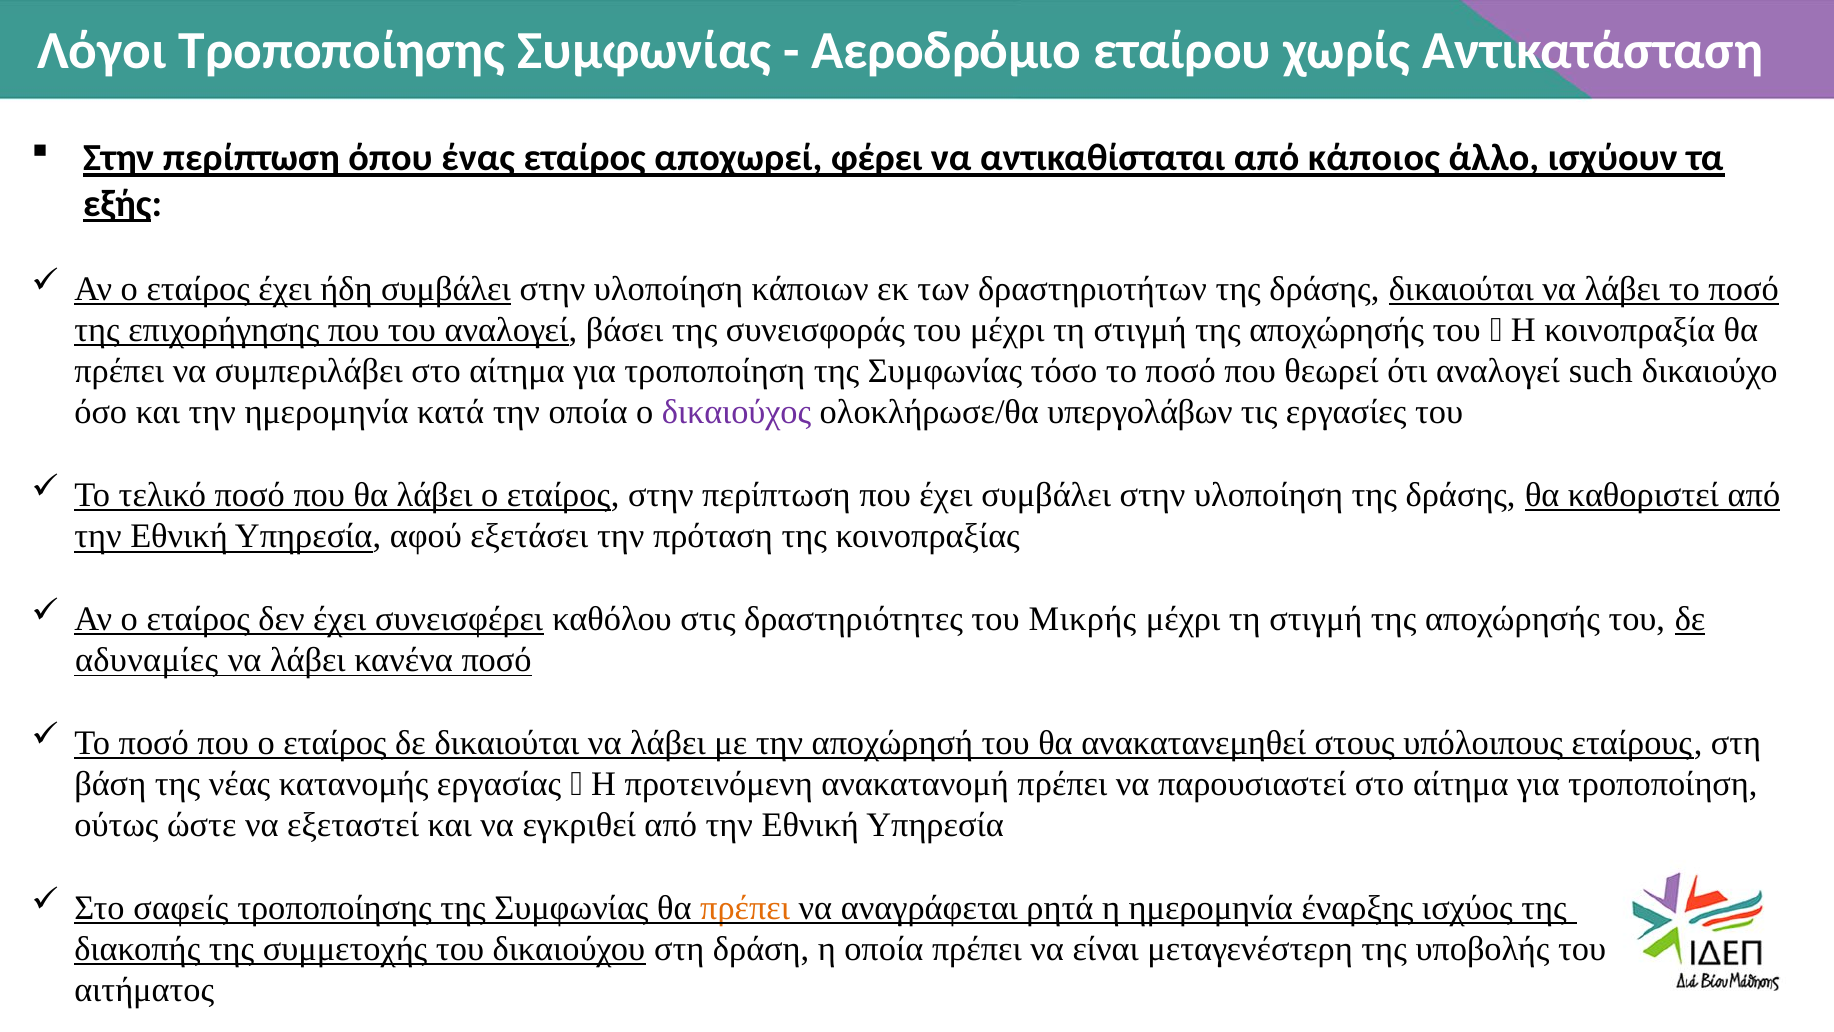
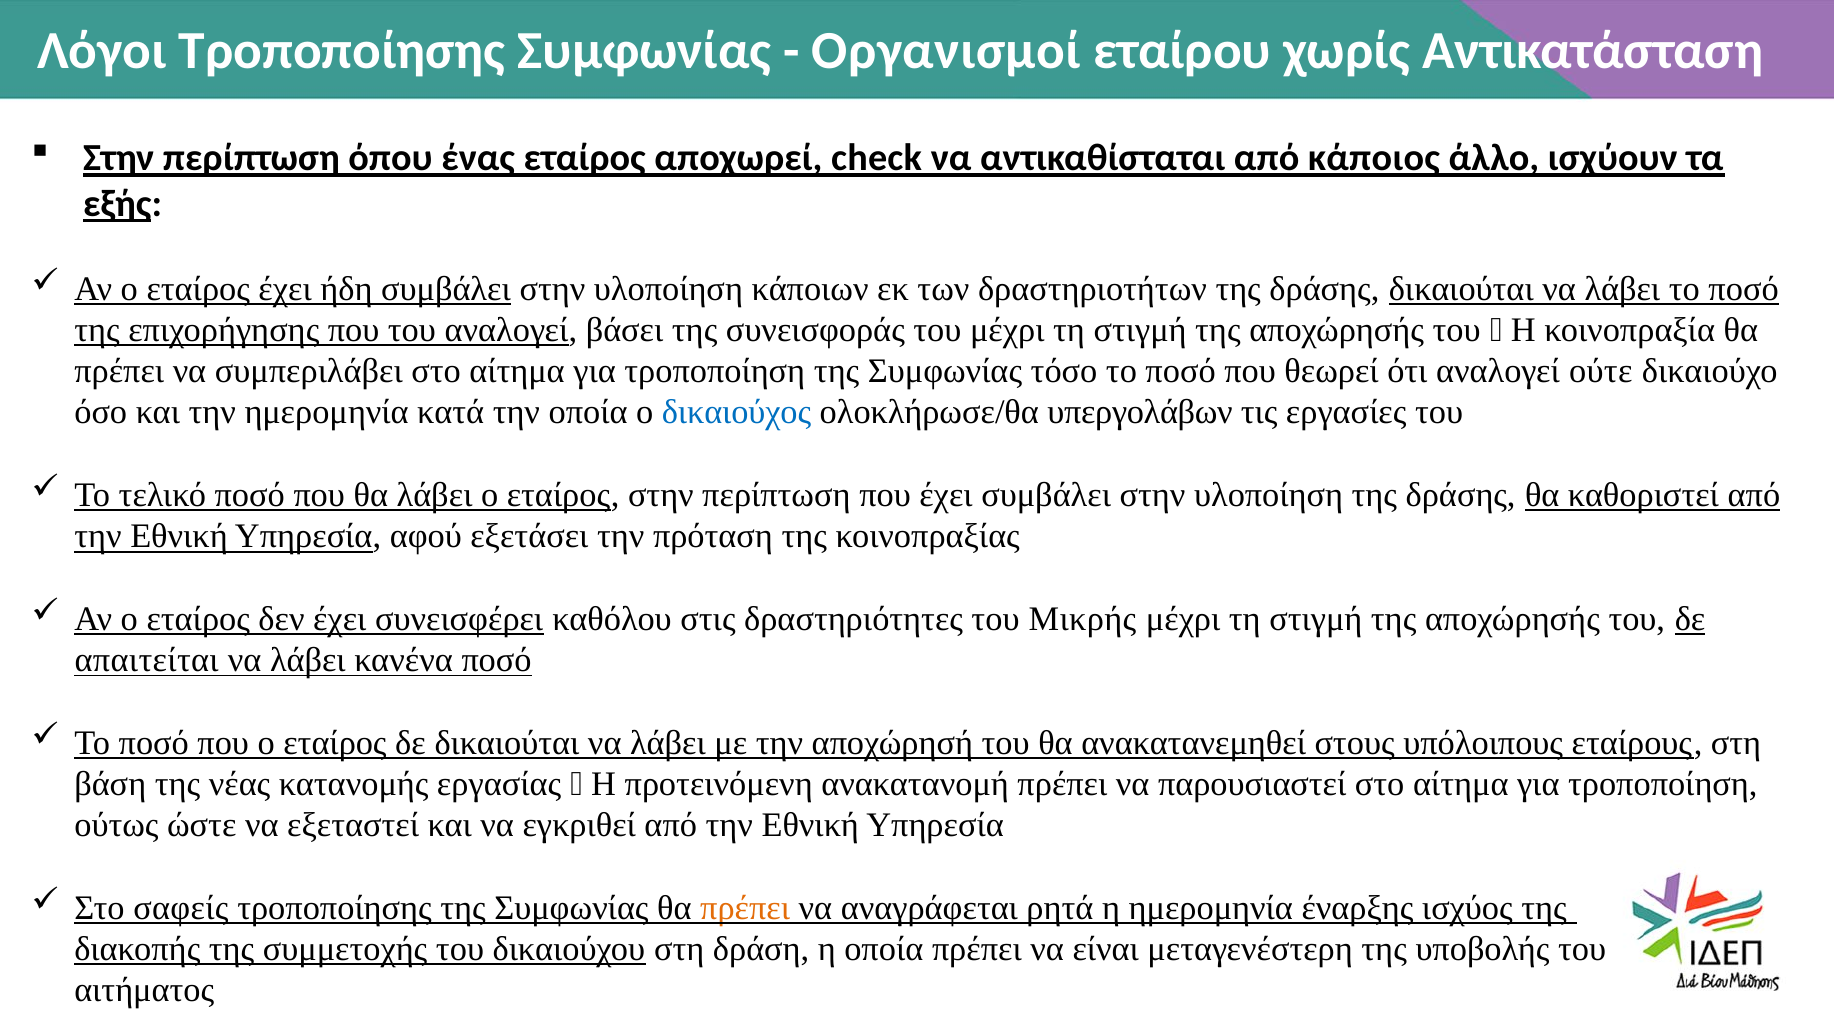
Αεροδρόμιο: Αεροδρόμιο -> Οργανισμοί (946, 51)
φέρει: φέρει -> check (877, 158)
such: such -> ούτε (1601, 371)
δικαιούχος colour: purple -> blue (736, 412)
αδυναμίες: αδυναμίες -> απαιτείται (147, 660)
